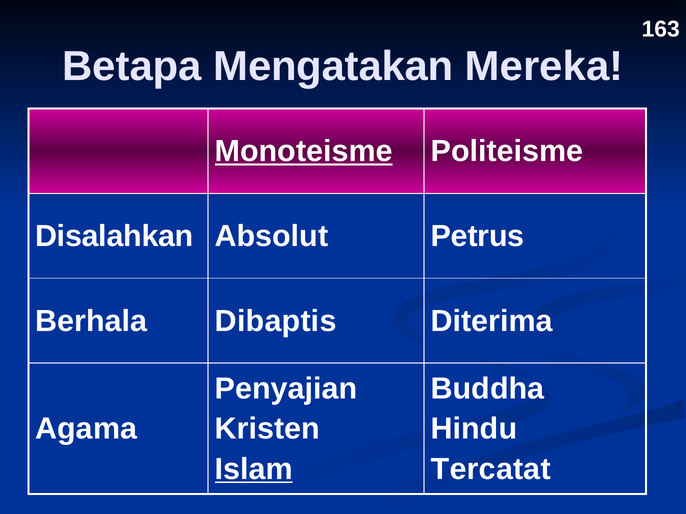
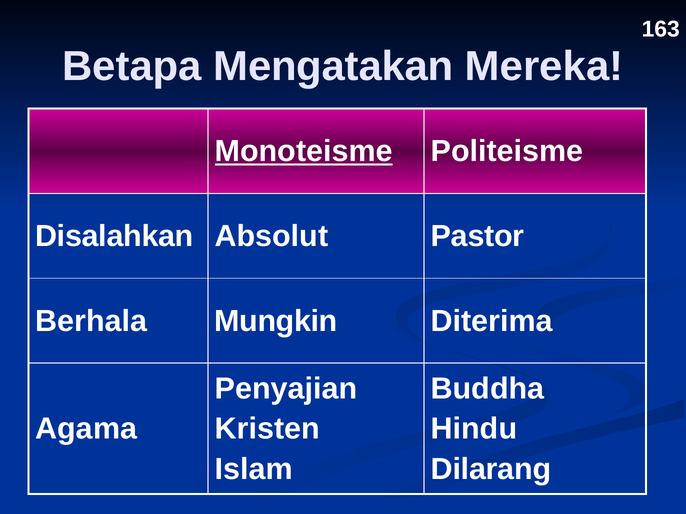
Petrus: Petrus -> Pastor (478, 236)
Dibaptis: Dibaptis -> Mungkin (276, 321)
Islam underline: present -> none (254, 470)
Tercatat: Tercatat -> Dilarang (491, 470)
